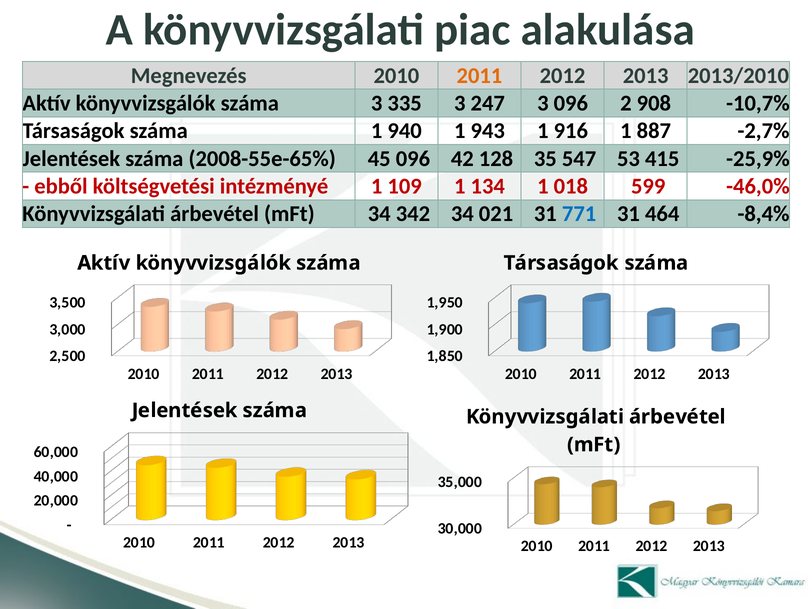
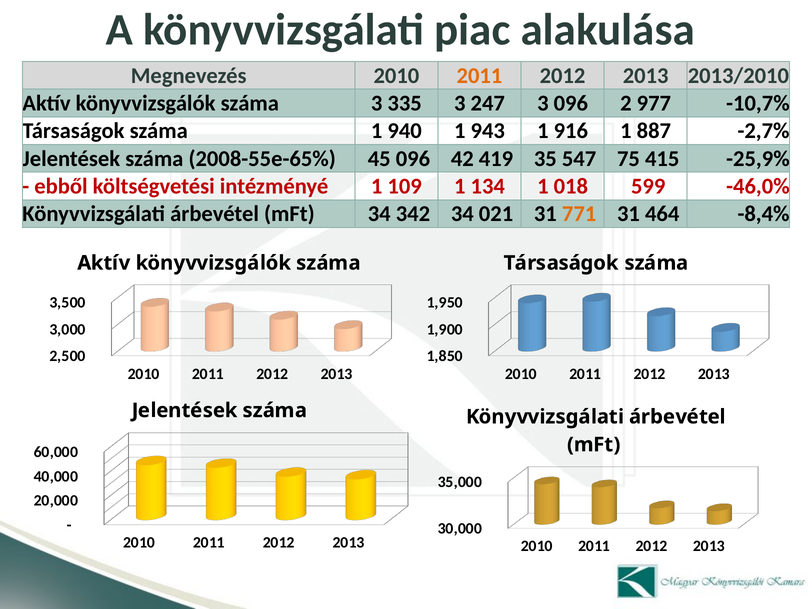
908: 908 -> 977 (654, 103)
128: 128 -> 419 (496, 159)
53: 53 -> 75 (628, 159)
771 colour: blue -> orange (579, 214)
